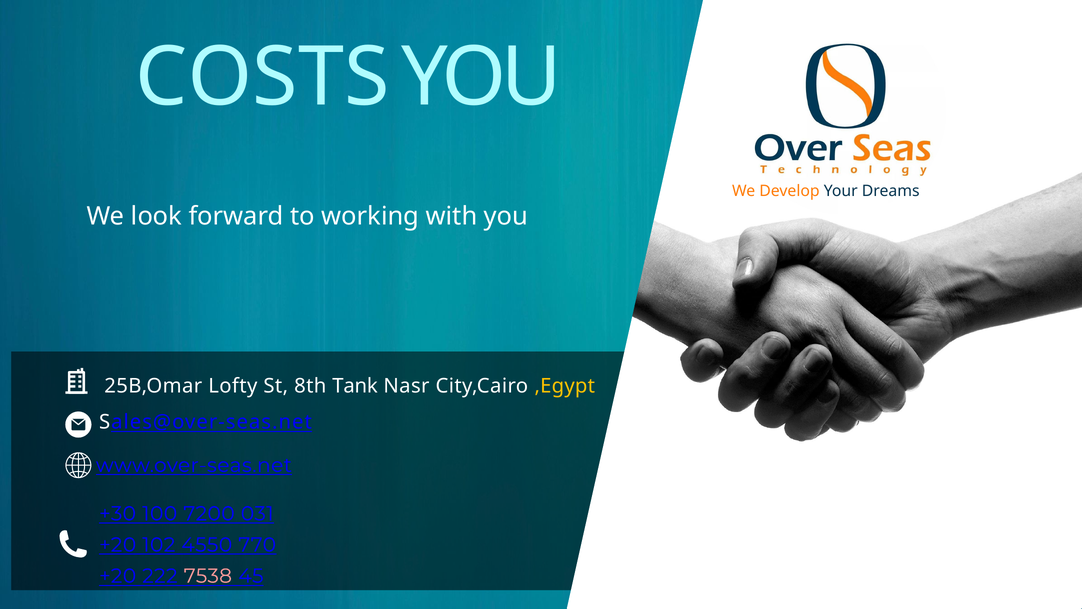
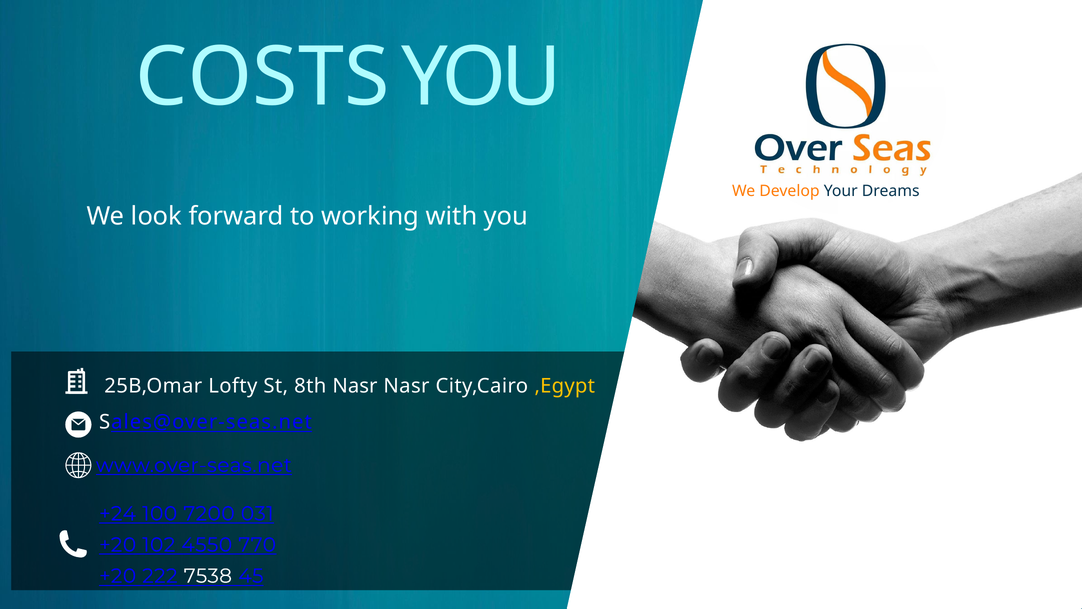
8th Tank: Tank -> Nasr (355, 386)
+30: +30 -> +24 (118, 513)
7538 colour: pink -> white (208, 576)
